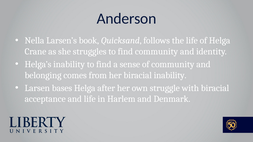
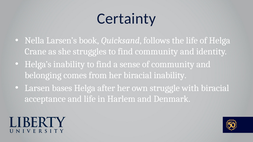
Anderson: Anderson -> Certainty (126, 19)
